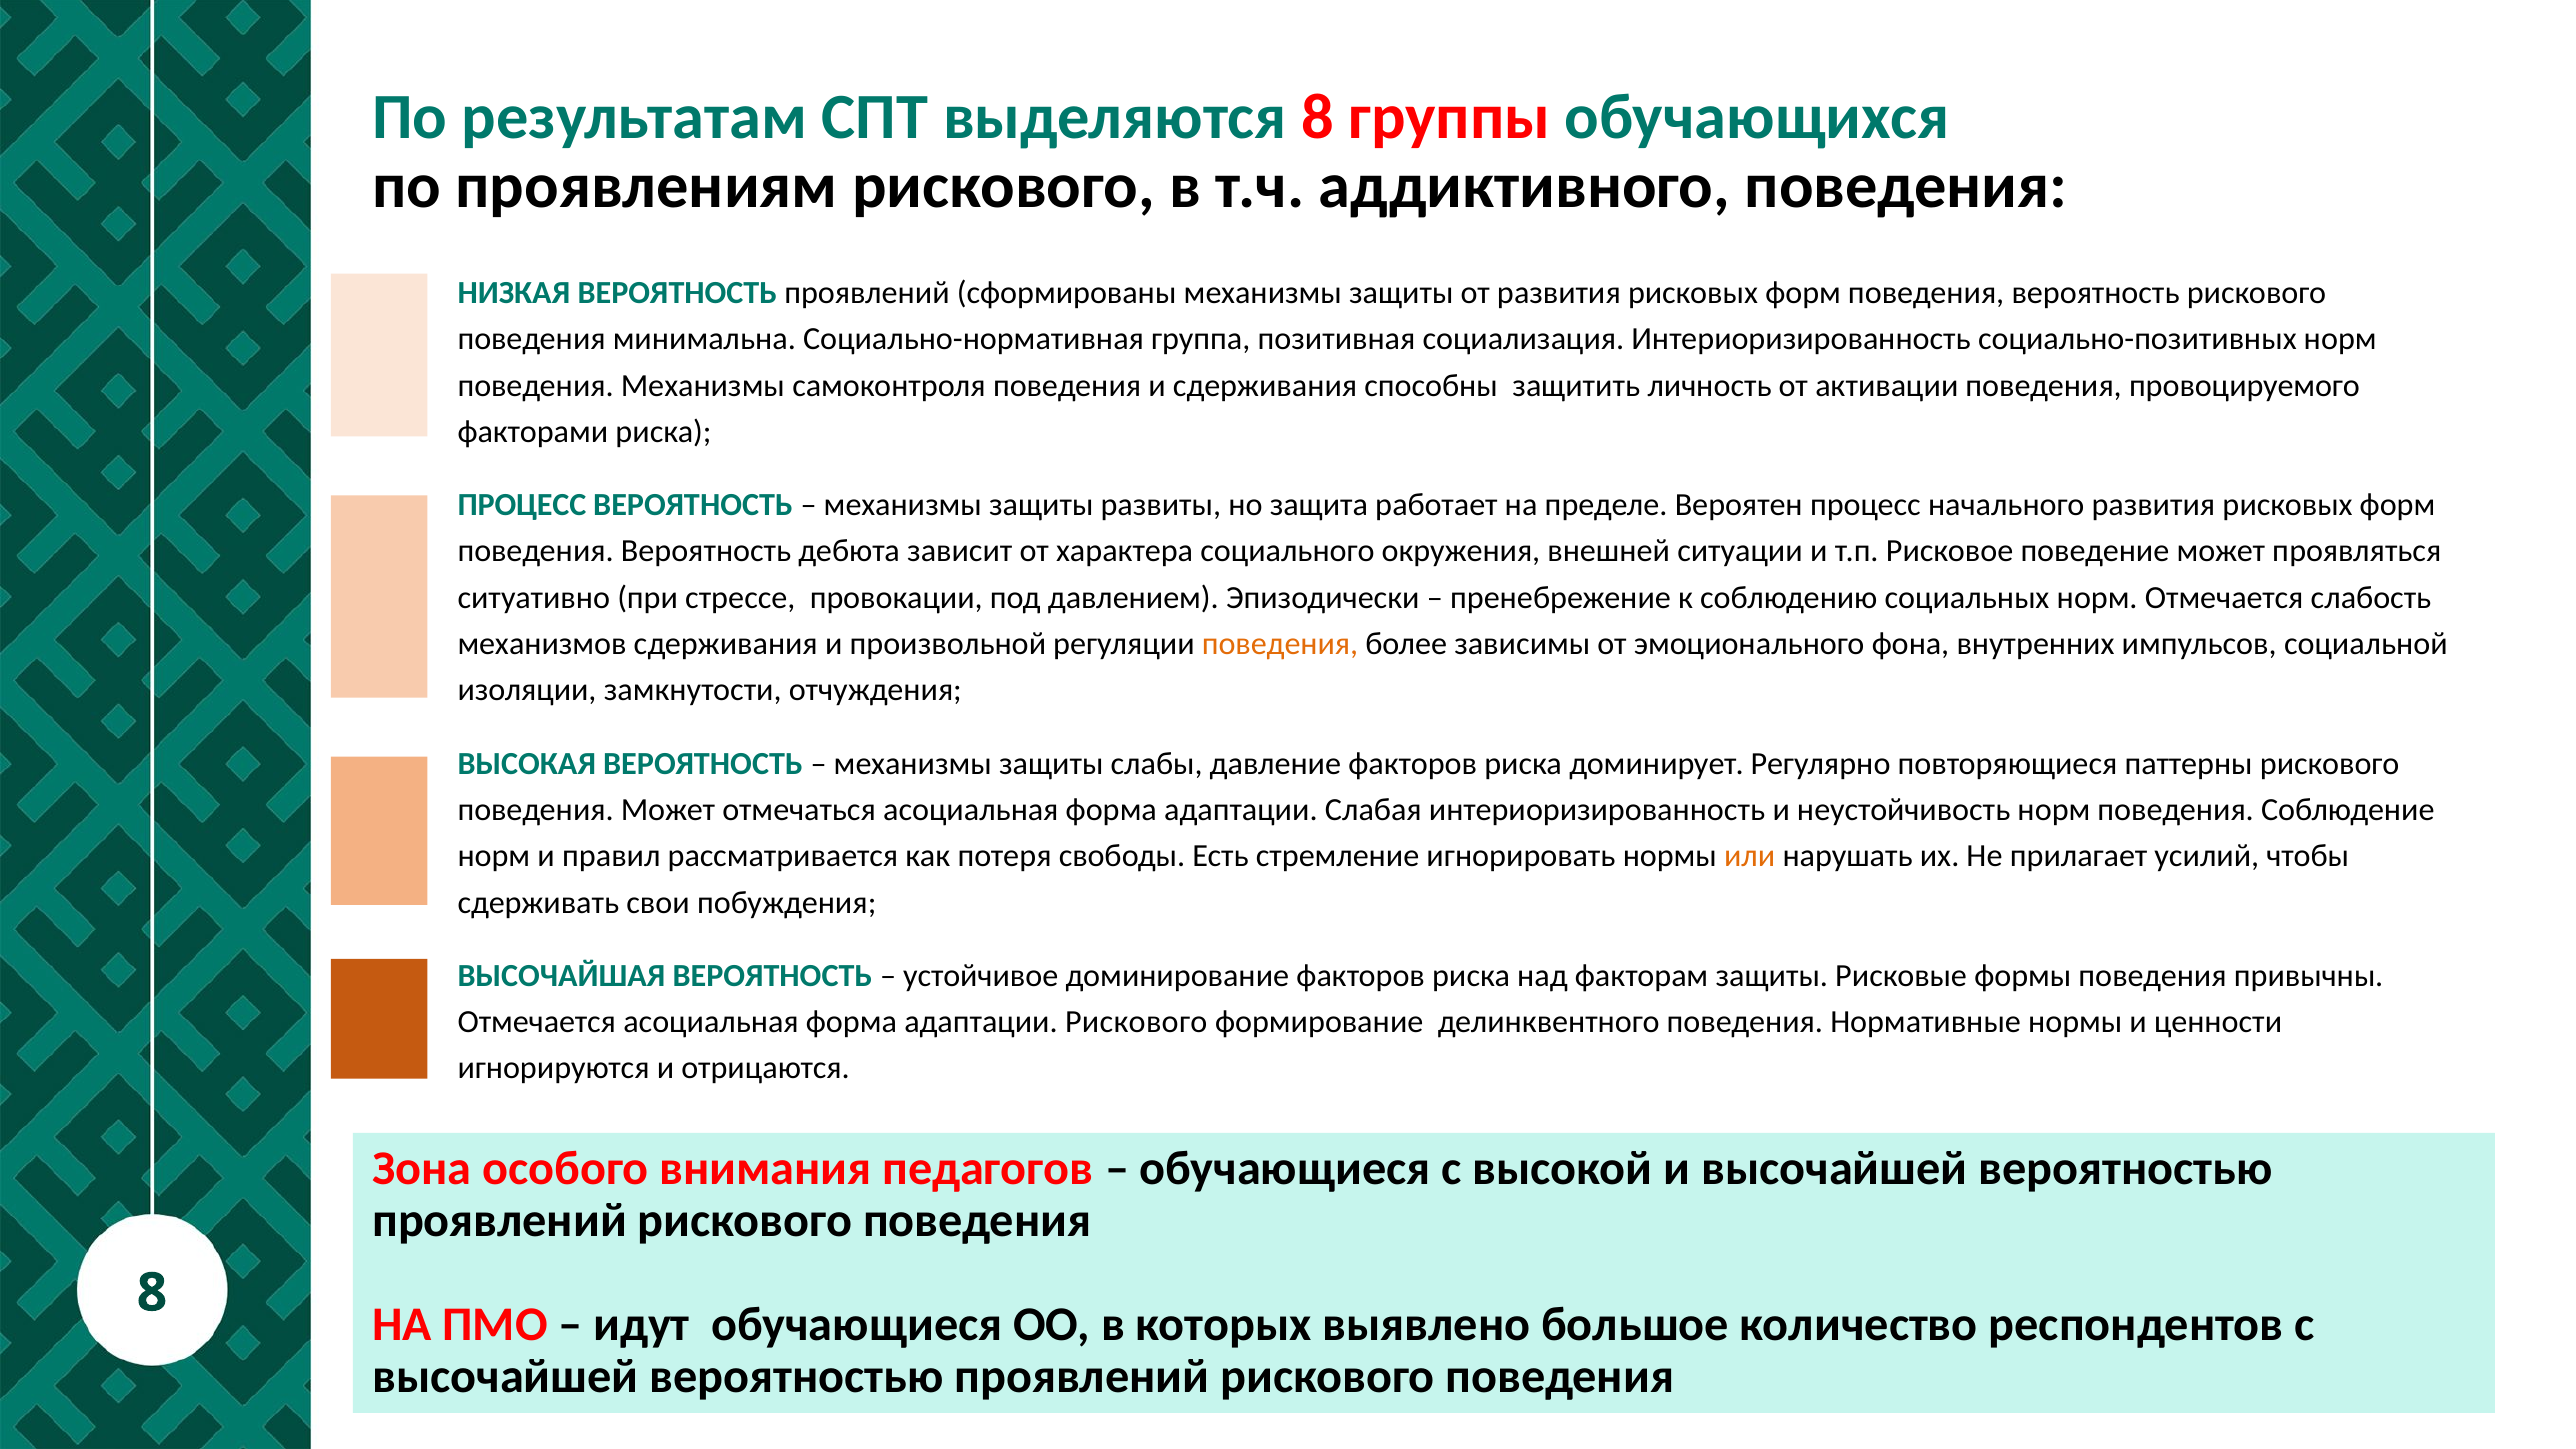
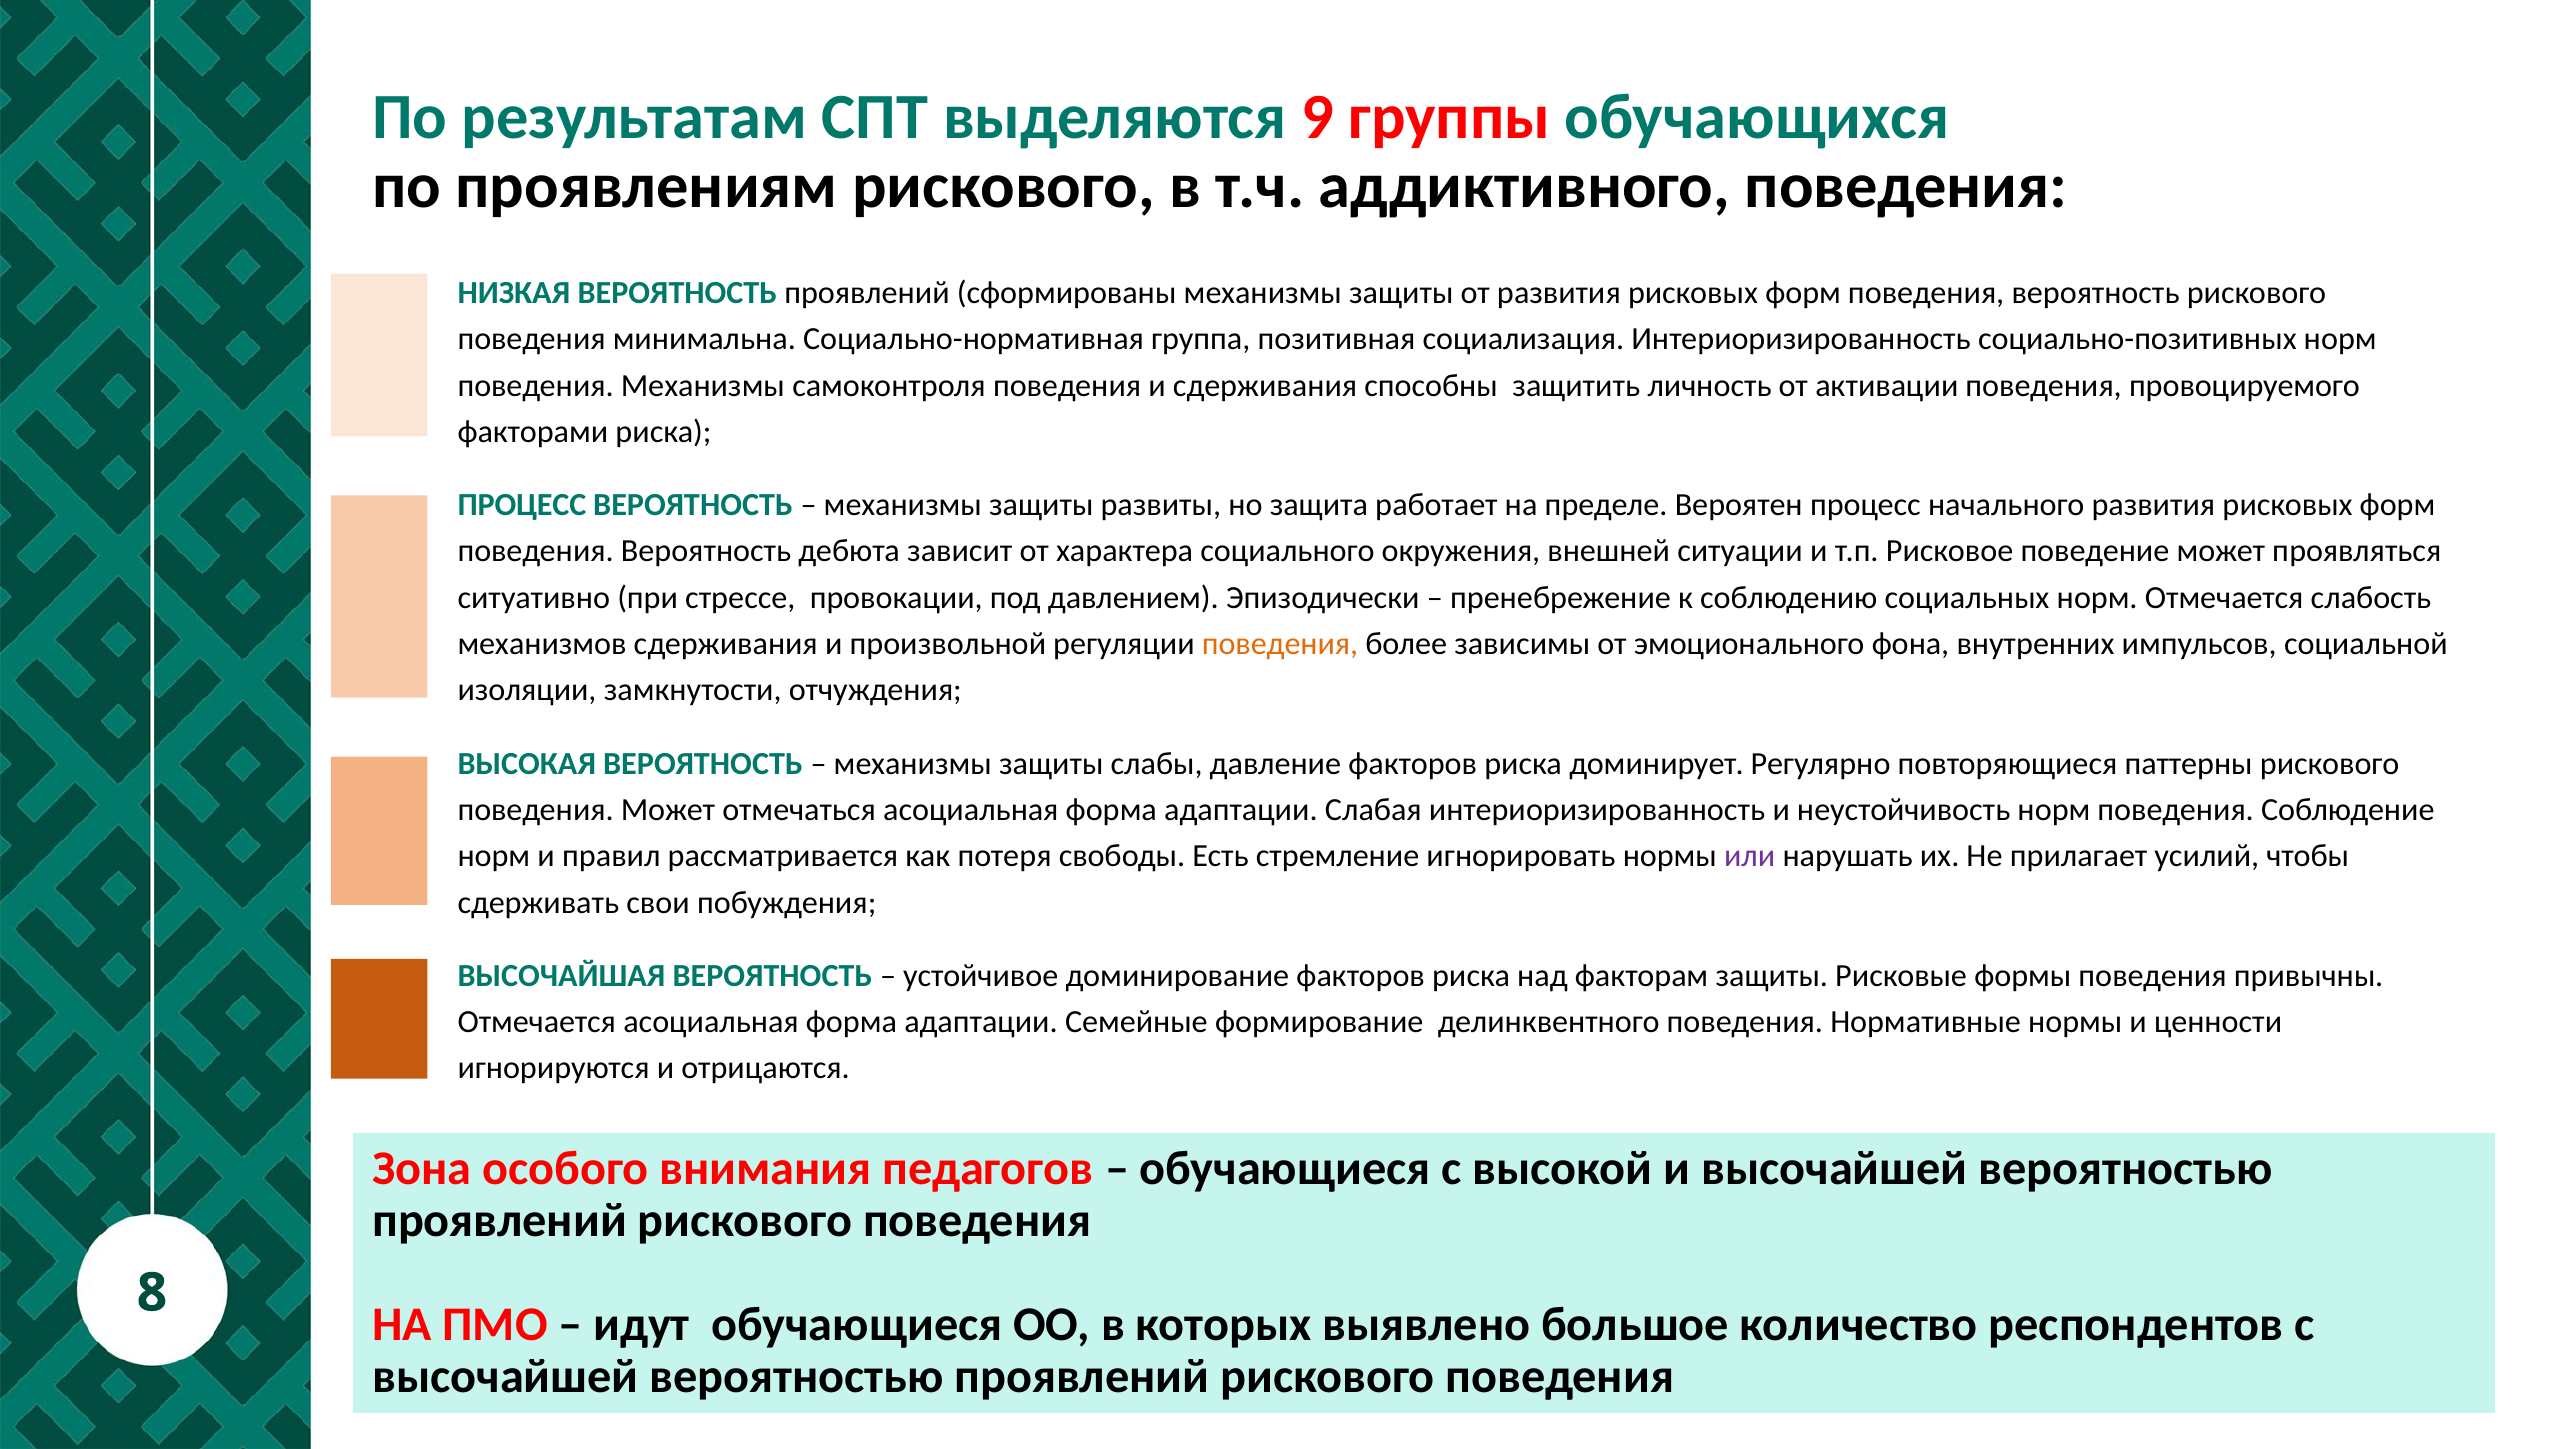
выделяются 8: 8 -> 9 (1318, 117)
или colour: orange -> purple (1750, 856)
адаптации Рискового: Рискового -> Семейные (1136, 1022)
